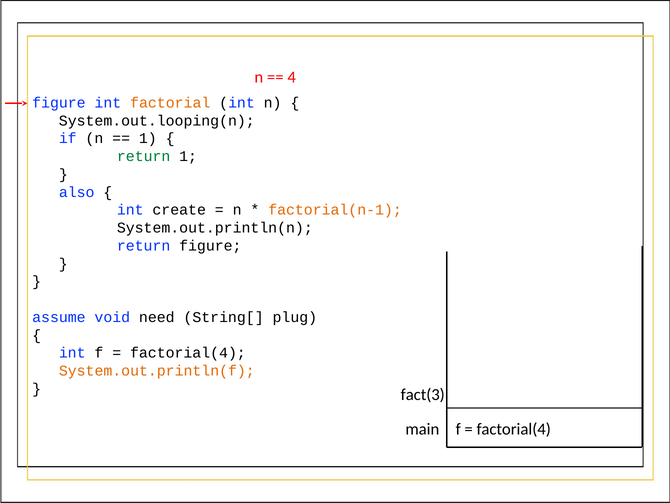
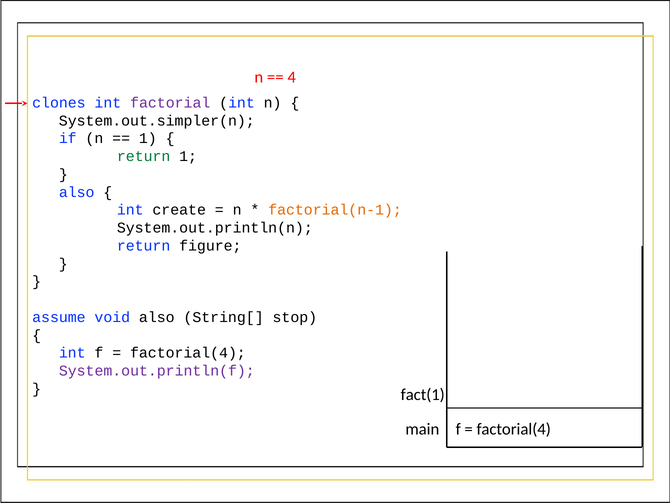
figure: figure -> clones (59, 103)
factorial colour: orange -> purple (170, 103)
System.out.looping(n: System.out.looping(n -> System.out.simpler(n (157, 121)
void need: need -> also (157, 317)
plug: plug -> stop (295, 317)
System.out.println(f colour: orange -> purple (157, 371)
fact(3: fact(3 -> fact(1 (423, 394)
